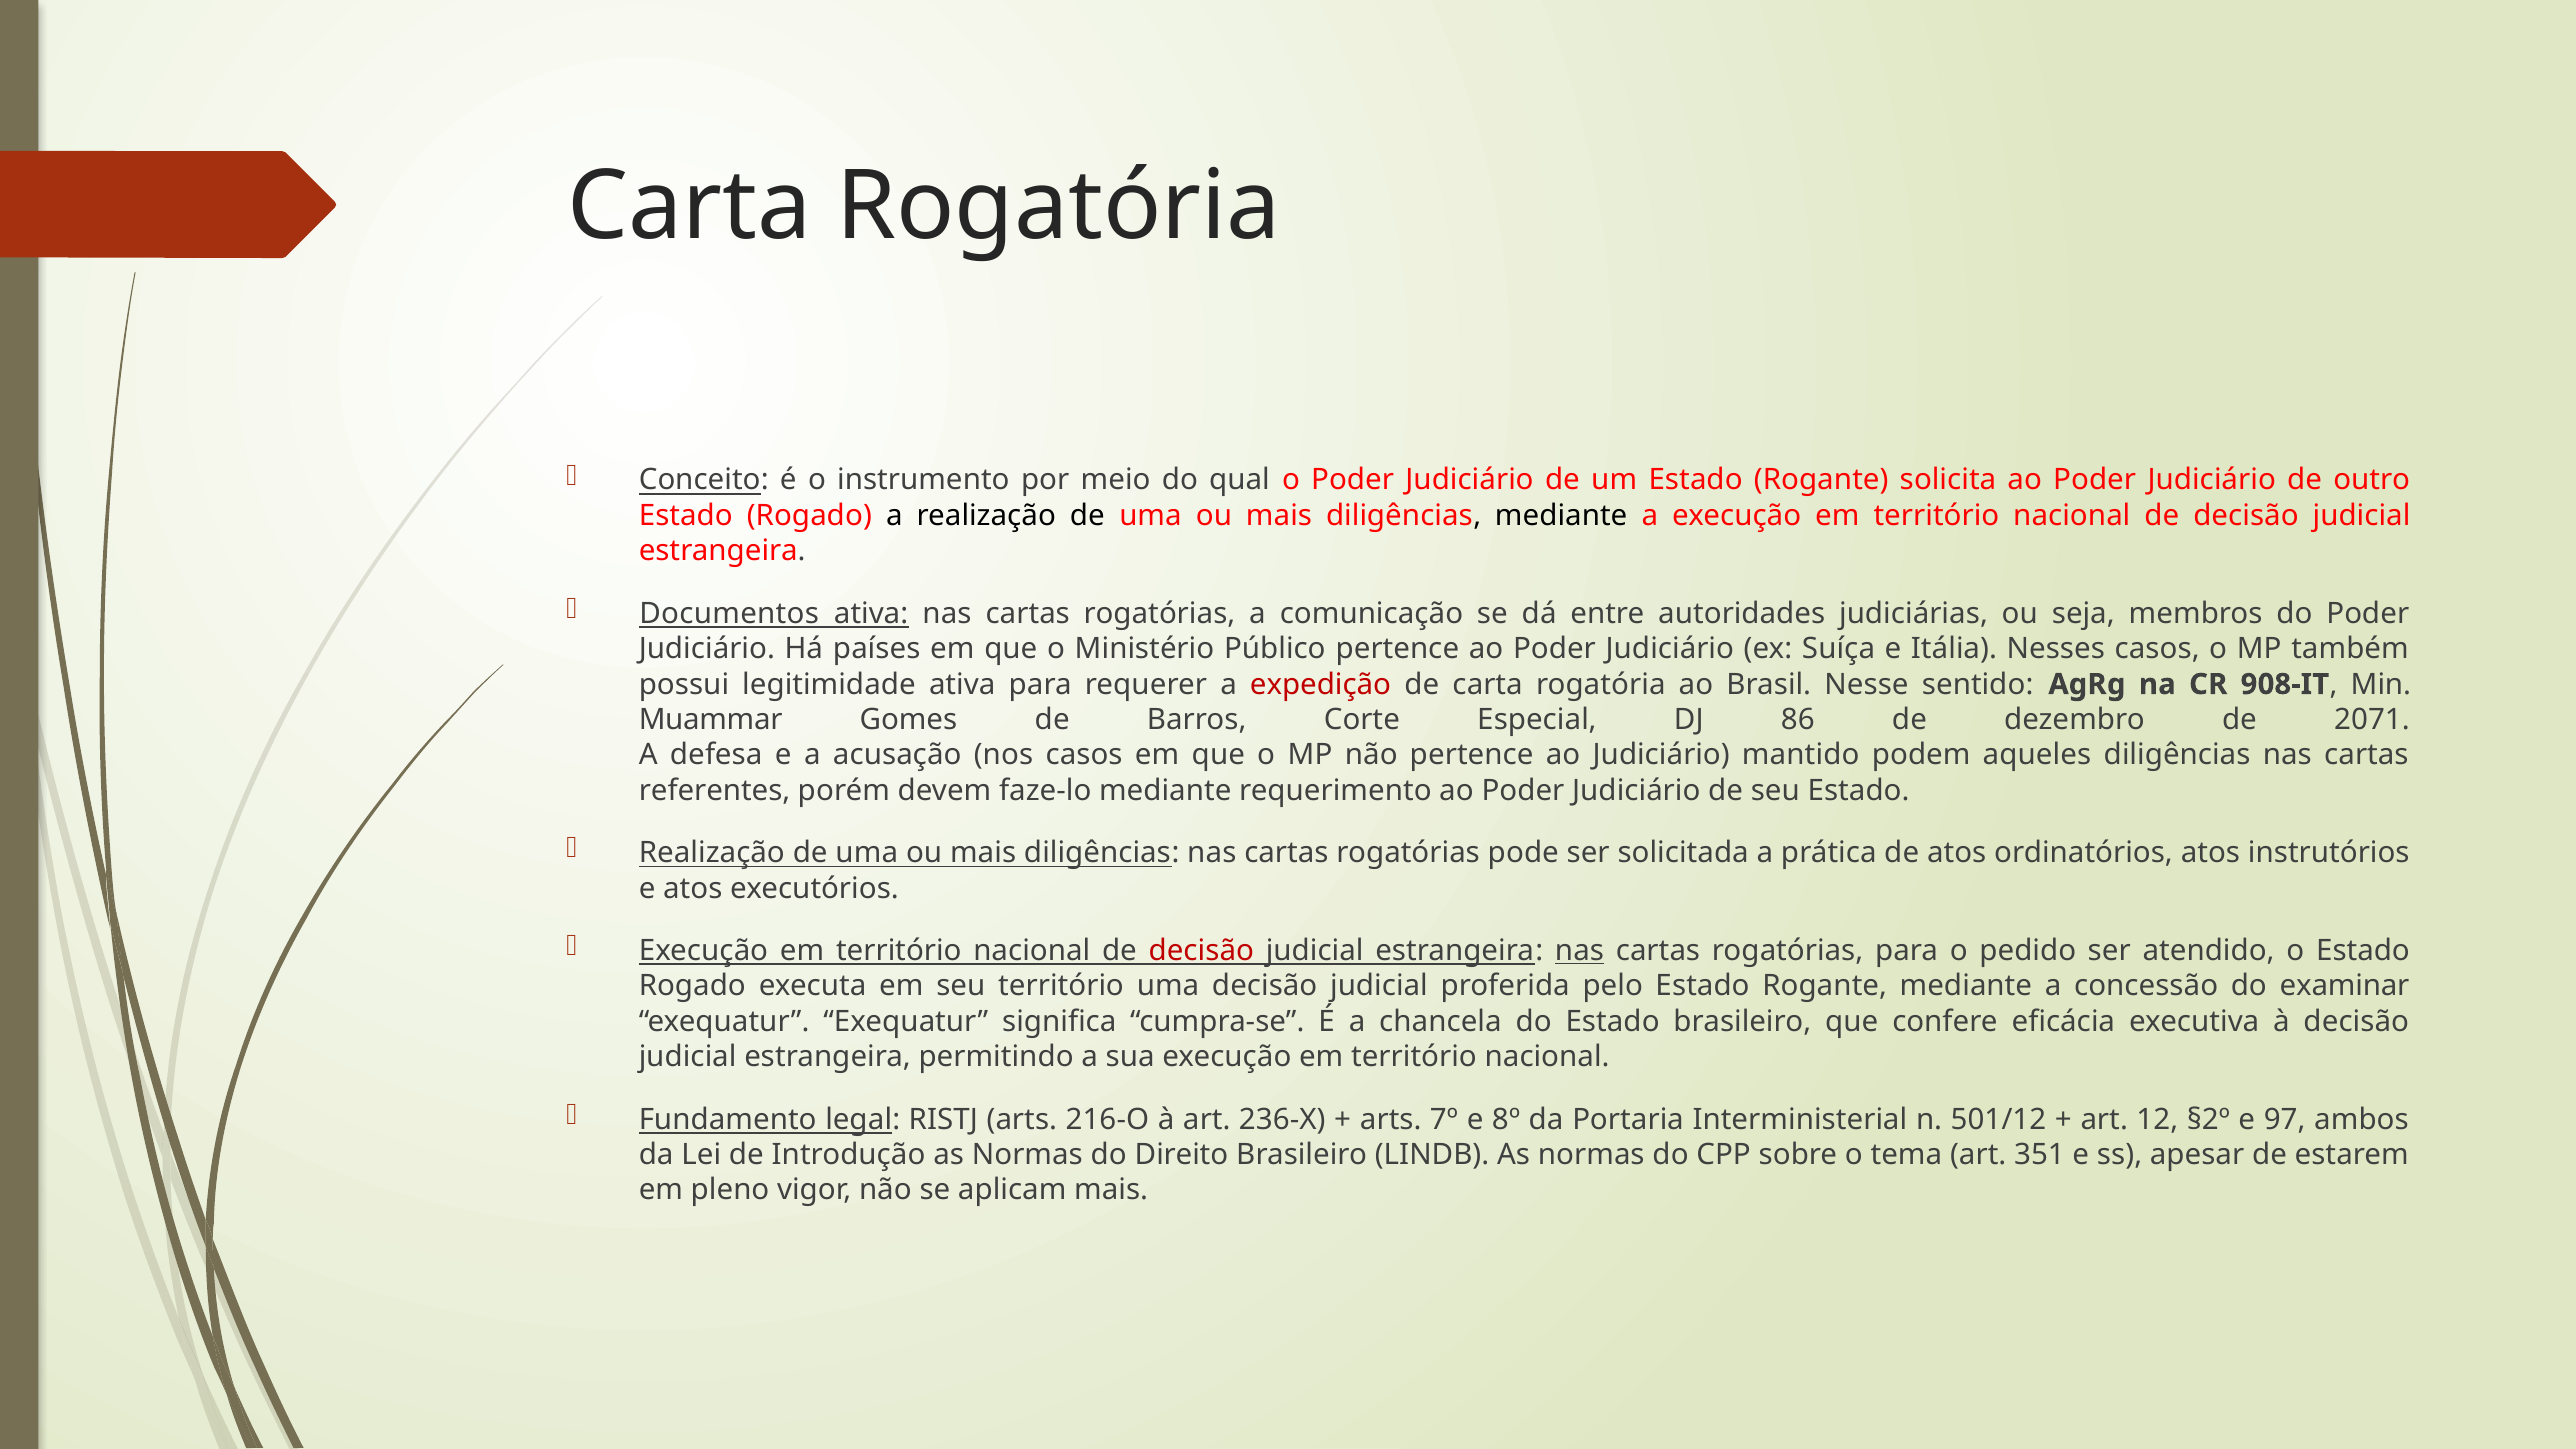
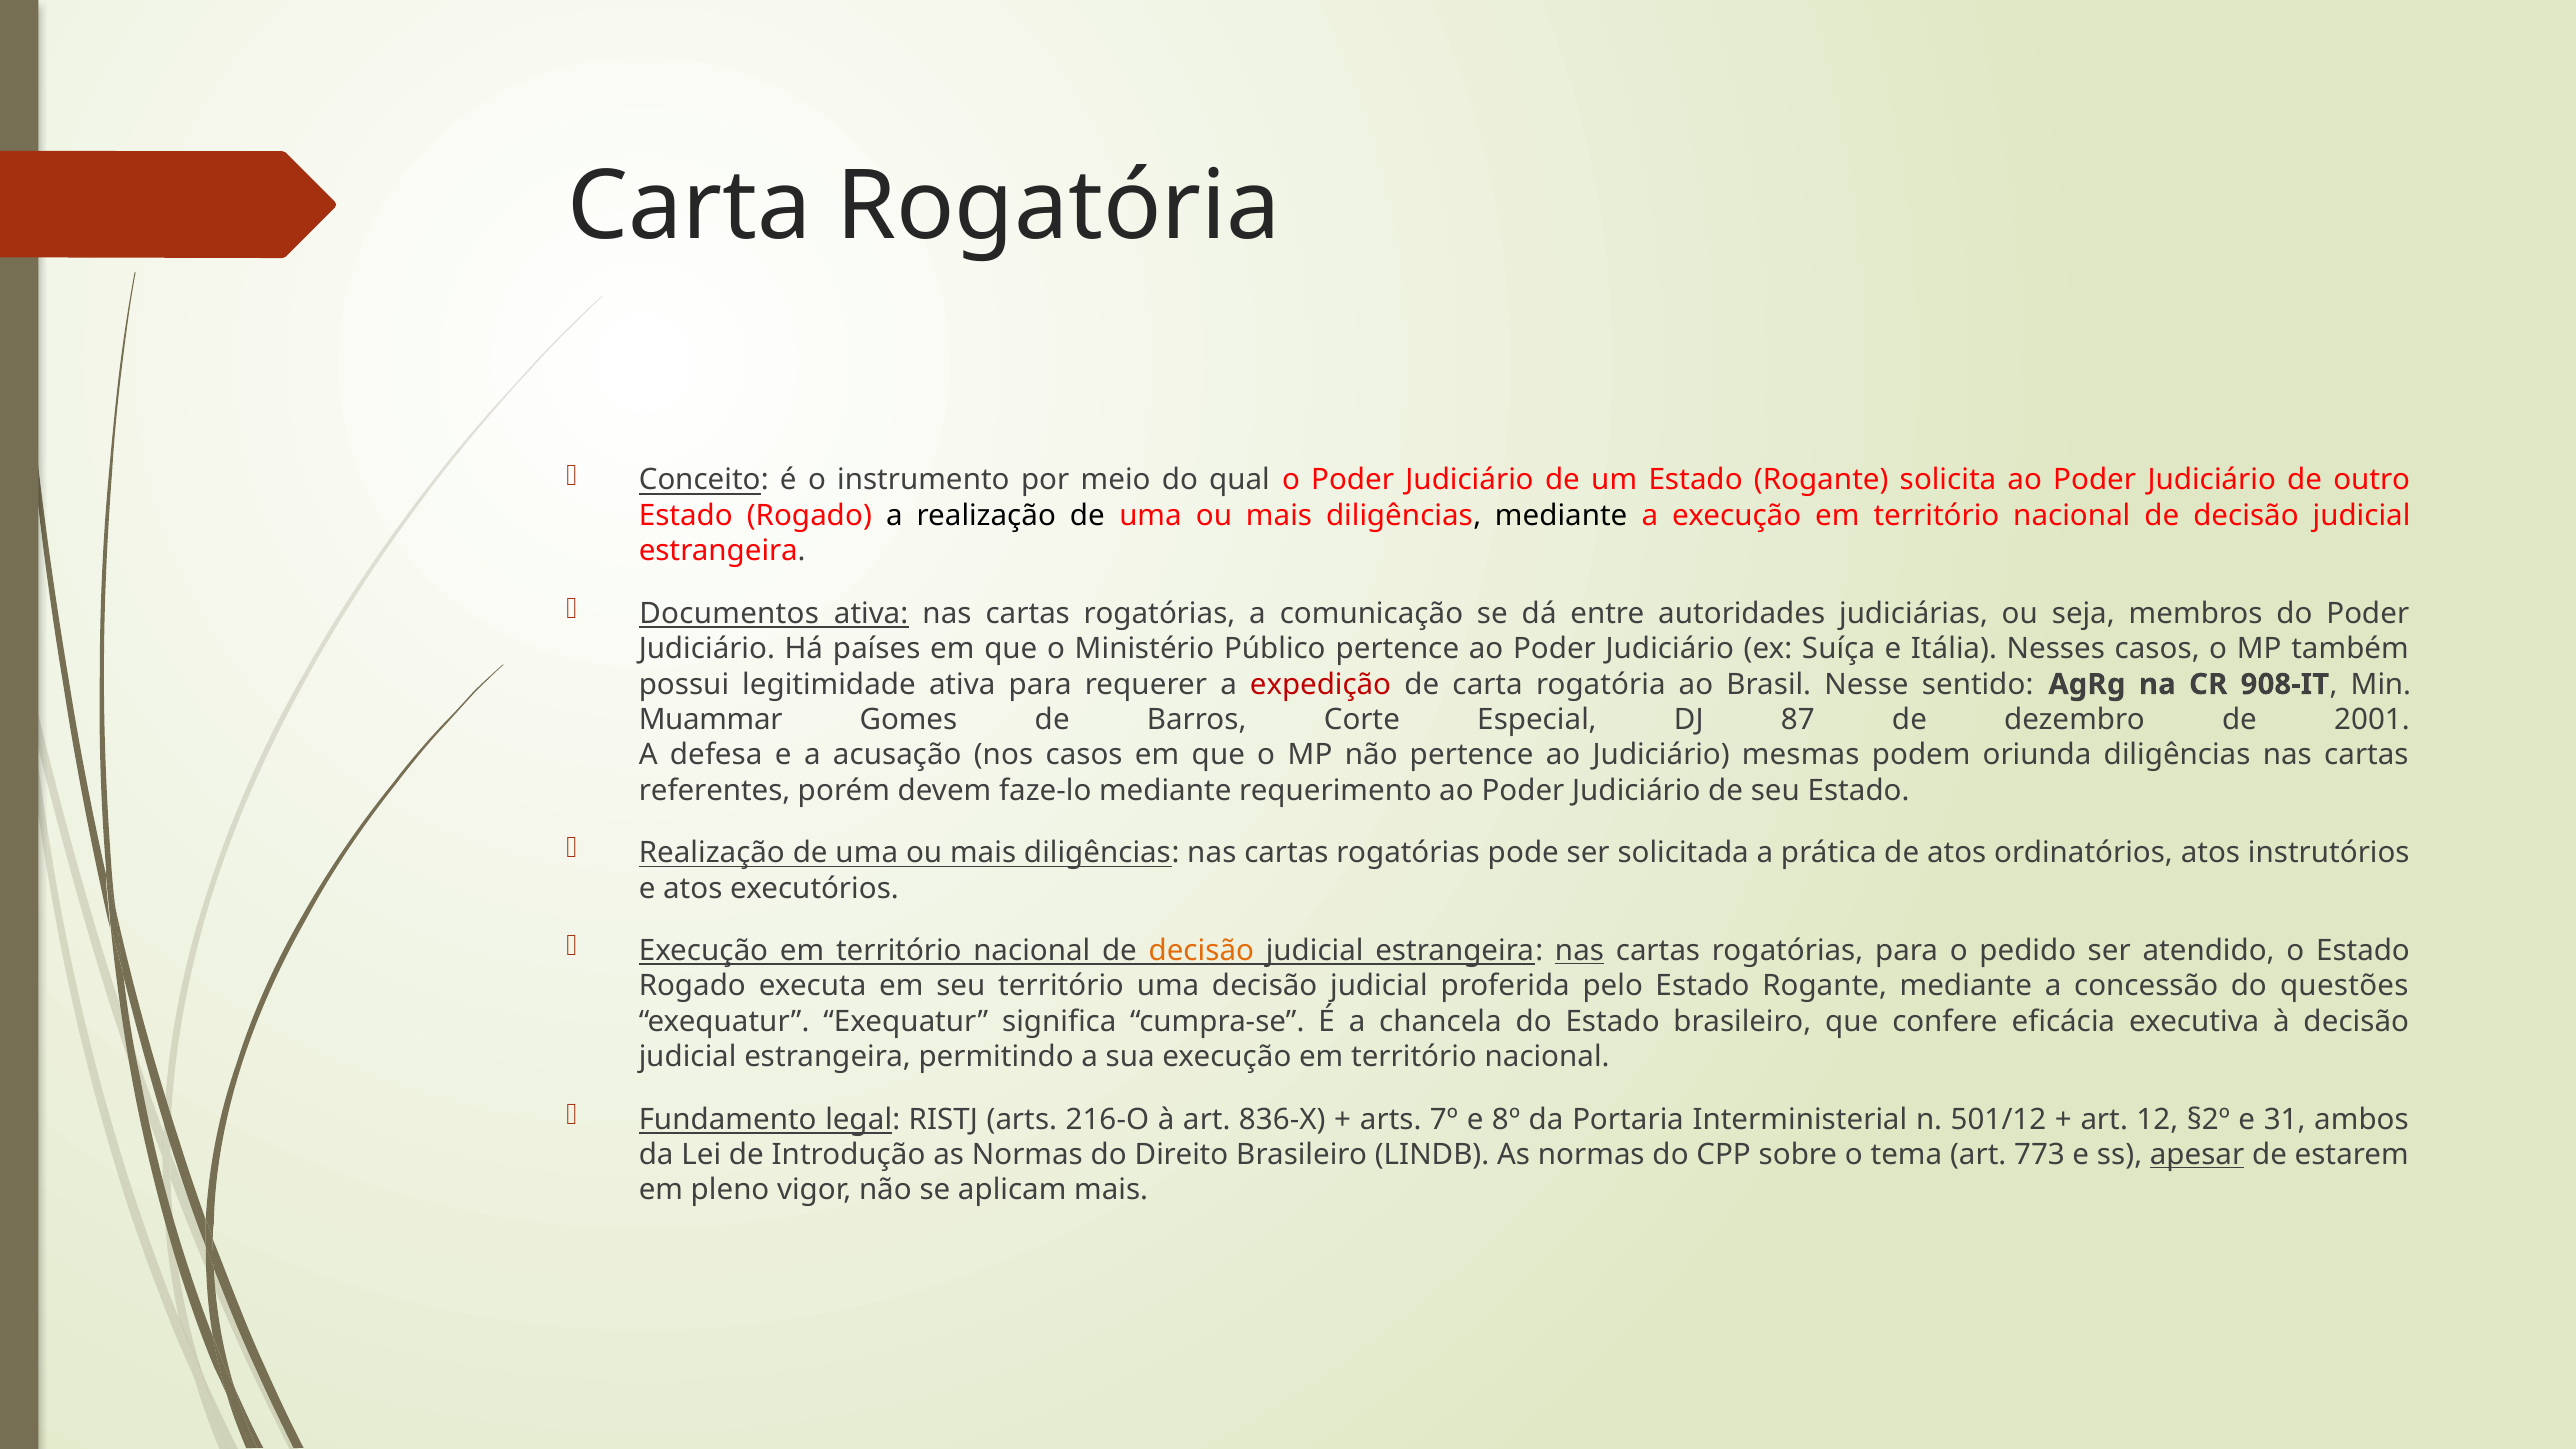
86: 86 -> 87 (1798, 720)
2071: 2071 -> 2001 (2372, 720)
mantido: mantido -> mesmas (1801, 755)
aqueles: aqueles -> oriunda (2037, 755)
decisão colour: red -> orange (1201, 951)
examinar: examinar -> questões (2344, 986)
236-X: 236-X -> 836-X (1282, 1119)
97: 97 -> 31 (2285, 1119)
351: 351 -> 773 (2040, 1155)
apesar underline: none -> present (2197, 1155)
